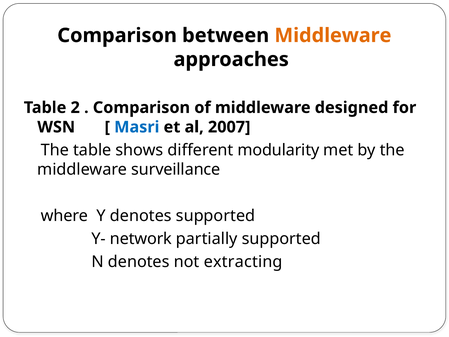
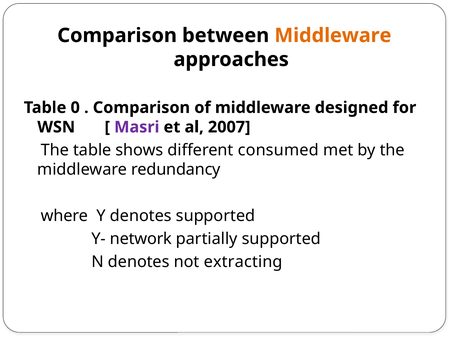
2: 2 -> 0 (75, 108)
Masri colour: blue -> purple (137, 127)
modularity: modularity -> consumed (278, 150)
surveillance: surveillance -> redundancy (176, 169)
